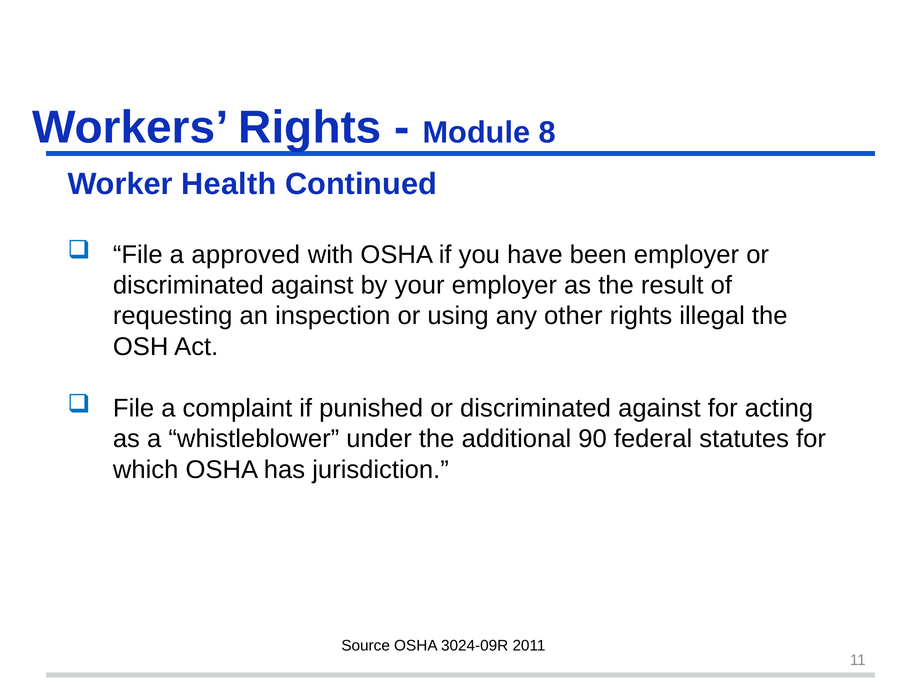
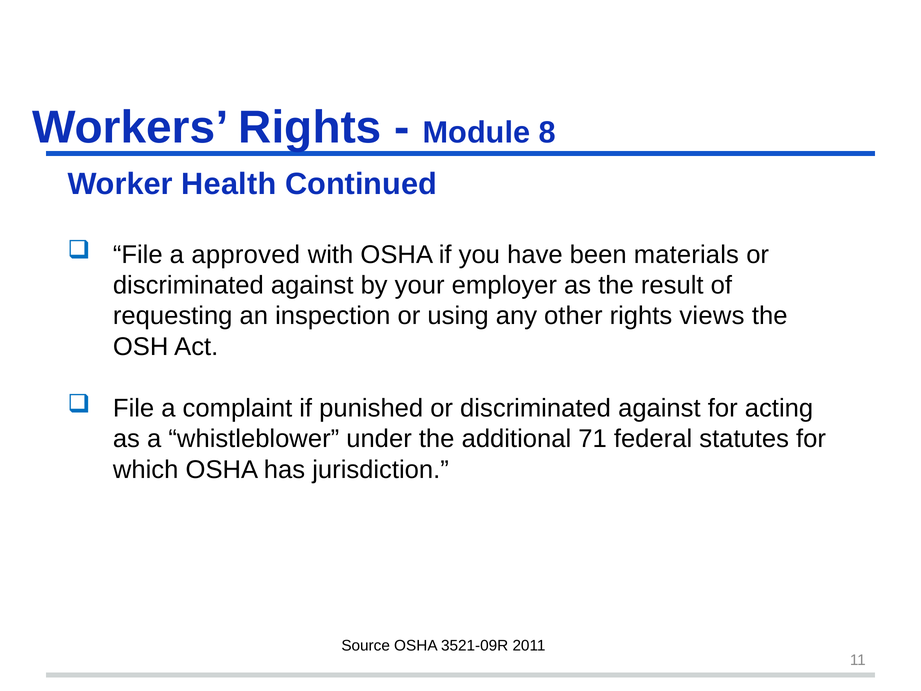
been employer: employer -> materials (686, 255)
illegal: illegal -> views (712, 316)
90: 90 -> 71 (593, 439)
3024-09R: 3024-09R -> 3521-09R (475, 645)
